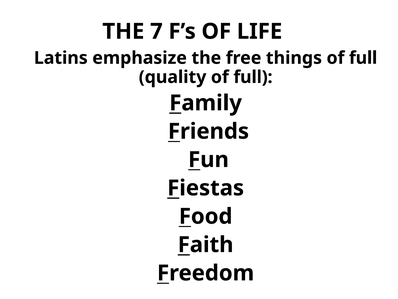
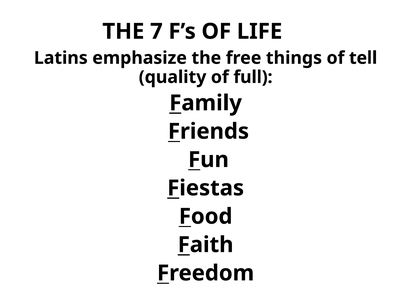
things of full: full -> tell (363, 58)
